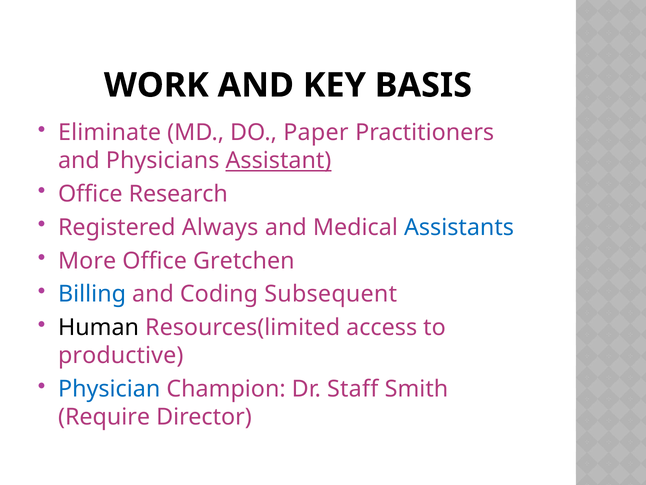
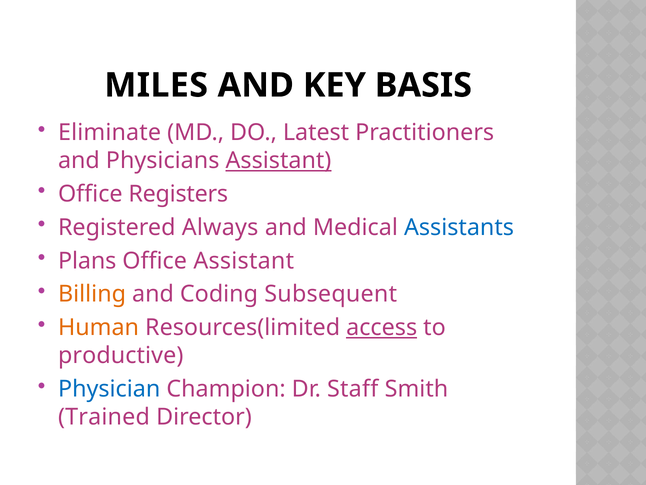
WORK: WORK -> MILES (156, 85)
Paper: Paper -> Latest (316, 133)
Research: Research -> Registers (178, 194)
More: More -> Plans (87, 261)
Office Gretchen: Gretchen -> Assistant (244, 261)
Billing colour: blue -> orange (92, 294)
Human colour: black -> orange (99, 327)
access underline: none -> present (382, 327)
Require: Require -> Trained (104, 417)
